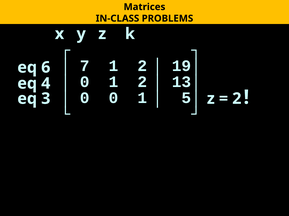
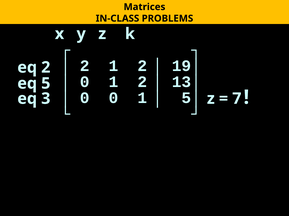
7: 7 -> 2 (85, 66)
eq 6: 6 -> 2 (46, 68)
4: 4 -> 5 (46, 84)
2: 2 -> 7 (237, 99)
